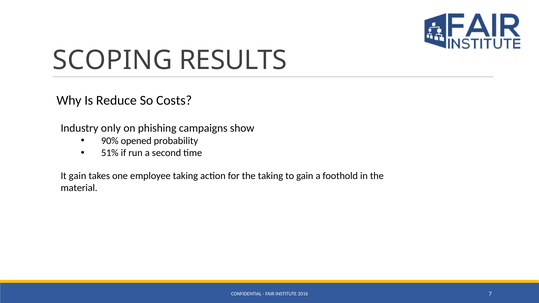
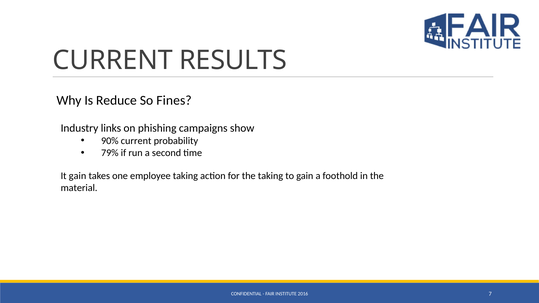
SCOPING: SCOPING -> CURRENT (113, 60)
Costs: Costs -> Fines (174, 100)
only: only -> links (111, 128)
90% opened: opened -> current (136, 141)
51%: 51% -> 79% (110, 153)
